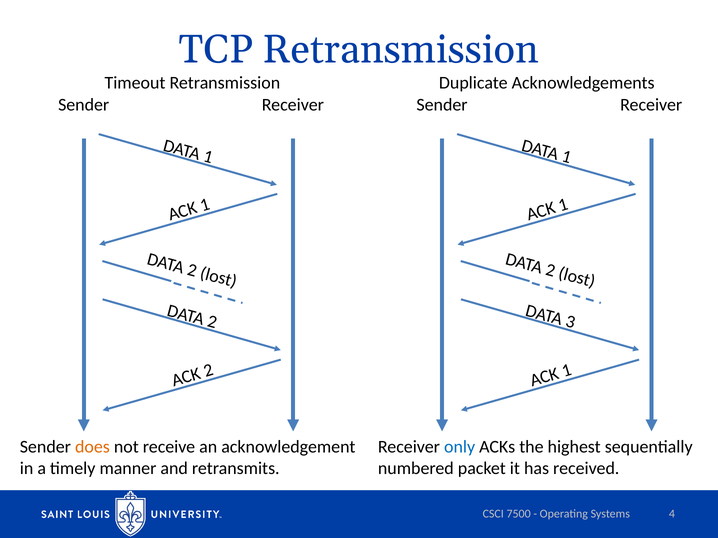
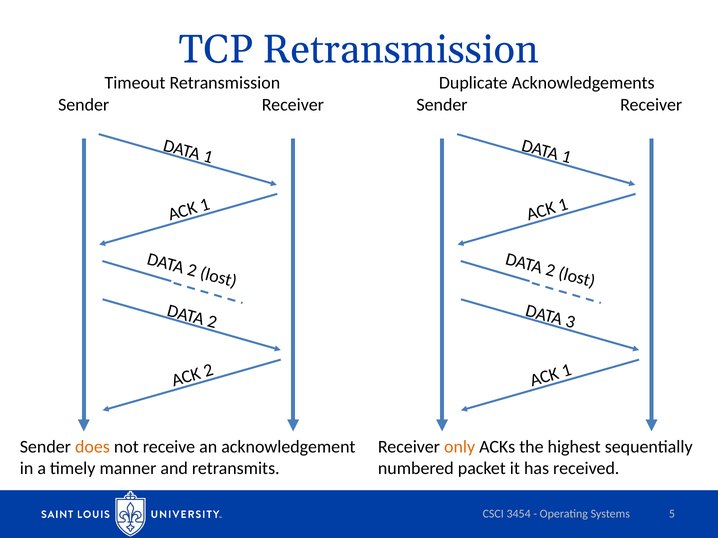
only colour: blue -> orange (460, 447)
7500: 7500 -> 3454 (519, 514)
4: 4 -> 5 (672, 514)
